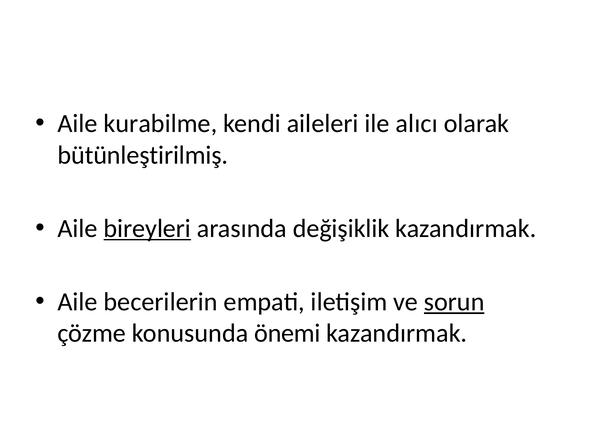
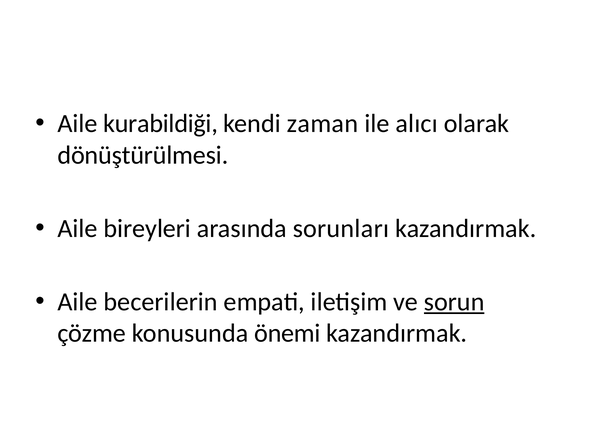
kurabilme: kurabilme -> kurabildiği (161, 124)
aileleri: aileleri -> zaman (323, 124)
bütünleştirilmiş: bütünleştirilmiş -> dönüştürülmesi (143, 155)
bireyleri underline: present -> none (147, 228)
değişiklik: değişiklik -> sorunları (341, 228)
